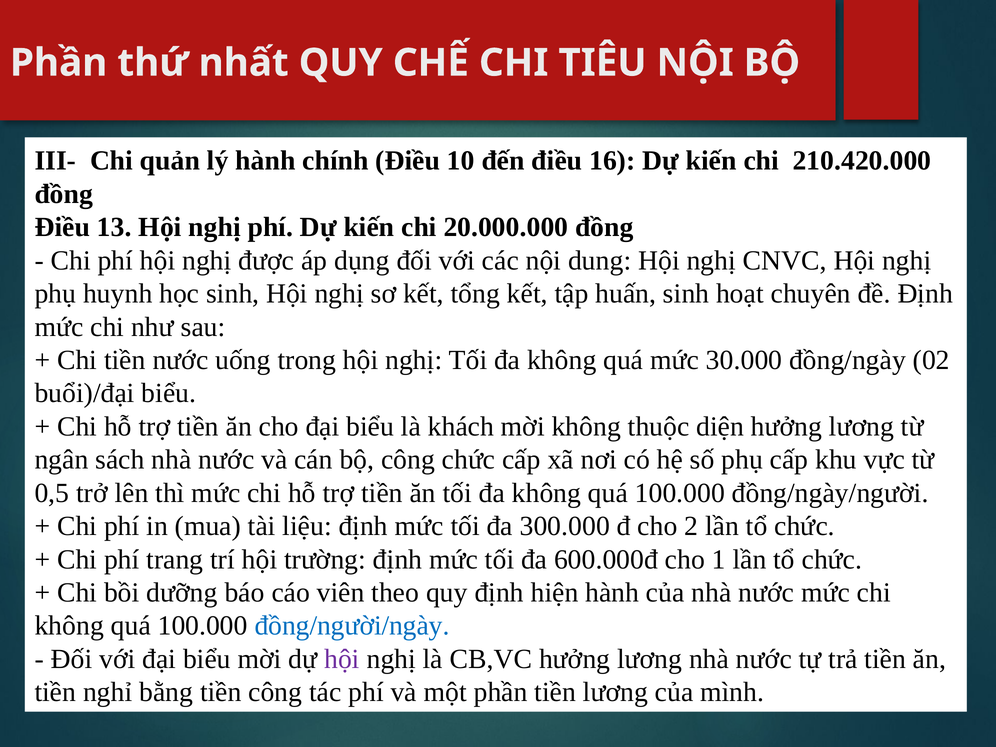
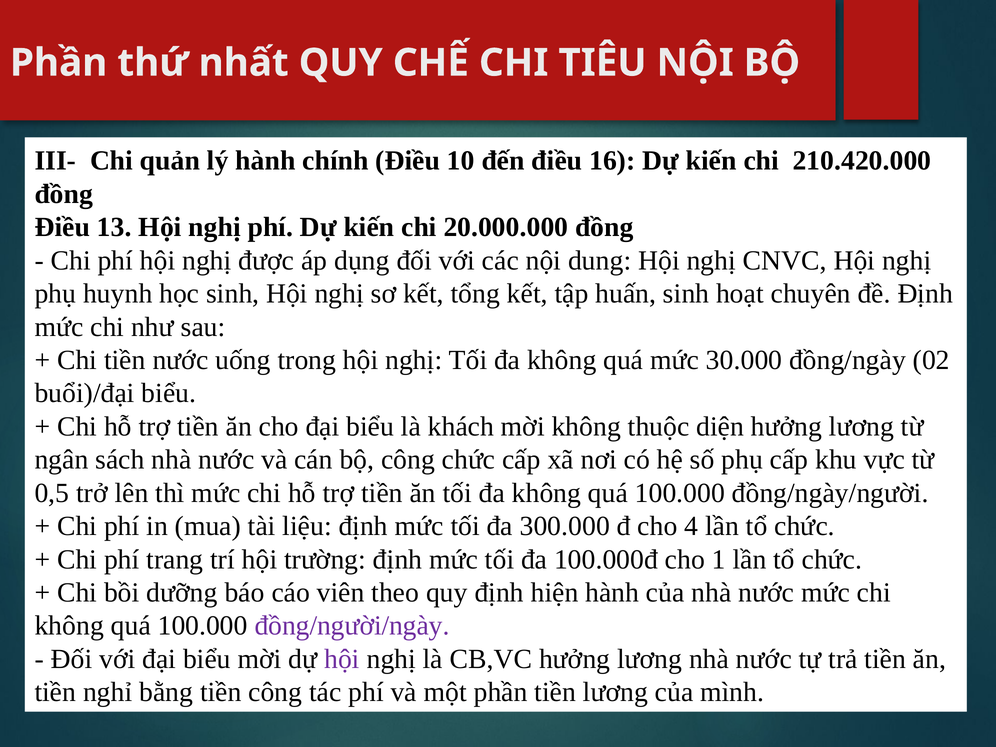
2: 2 -> 4 (691, 526)
600.000đ: 600.000đ -> 100.000đ (606, 559)
đồng/người/ngày colour: blue -> purple (352, 626)
